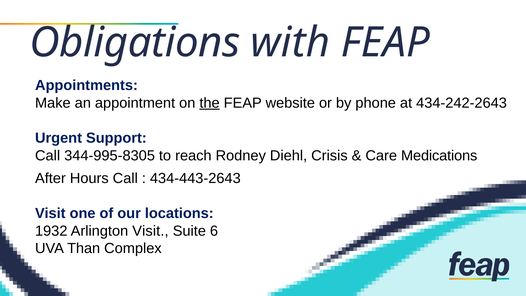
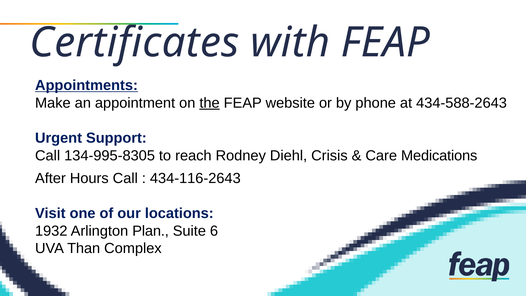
Obligations: Obligations -> Certificates (135, 43)
Appointments underline: none -> present (86, 85)
434-242-2643: 434-242-2643 -> 434-588-2643 (462, 103)
344-995-8305: 344-995-8305 -> 134-995-8305 (110, 155)
434-443-2643: 434-443-2643 -> 434-116-2643 (195, 178)
Arlington Visit: Visit -> Plan (151, 231)
